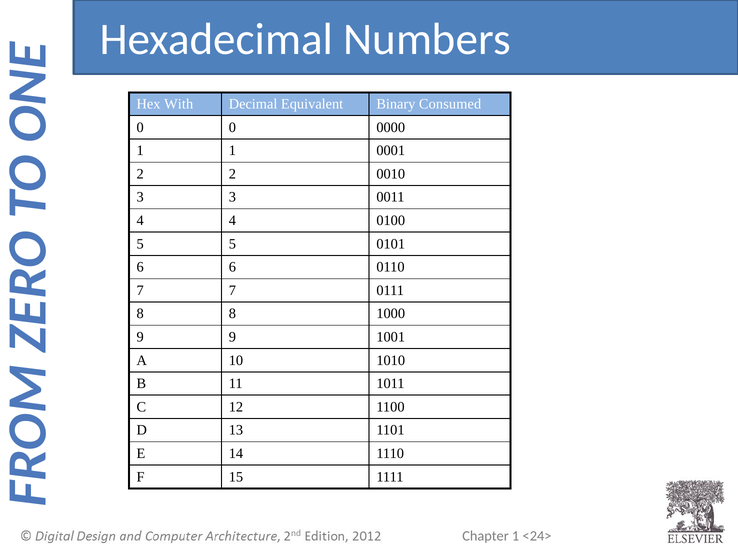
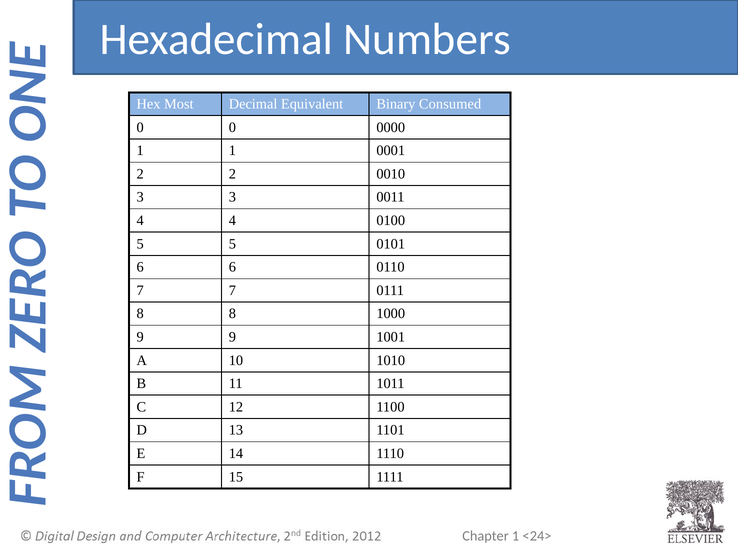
With: With -> Most (179, 104)
